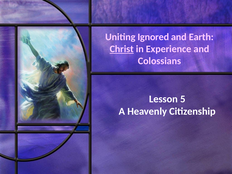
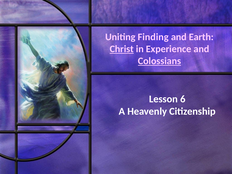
Ignored: Ignored -> Finding (153, 37)
Colossians underline: none -> present (159, 61)
5: 5 -> 6 (183, 99)
